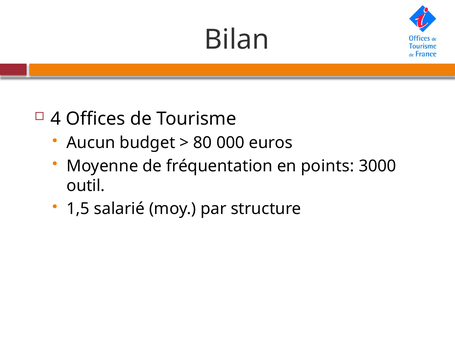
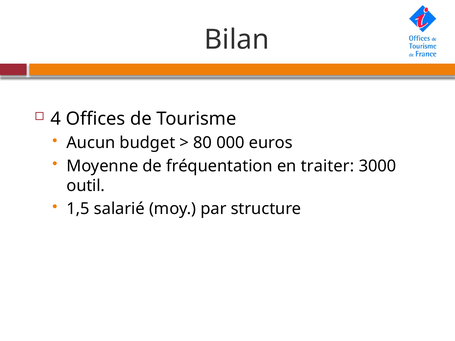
points: points -> traiter (327, 166)
